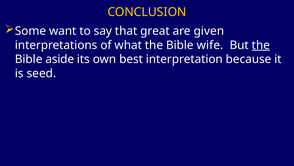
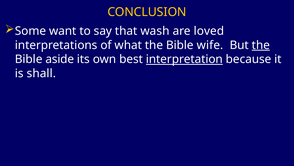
great: great -> wash (155, 31)
given: given -> loved (209, 31)
interpretation underline: none -> present (184, 59)
seed: seed -> shall (41, 73)
